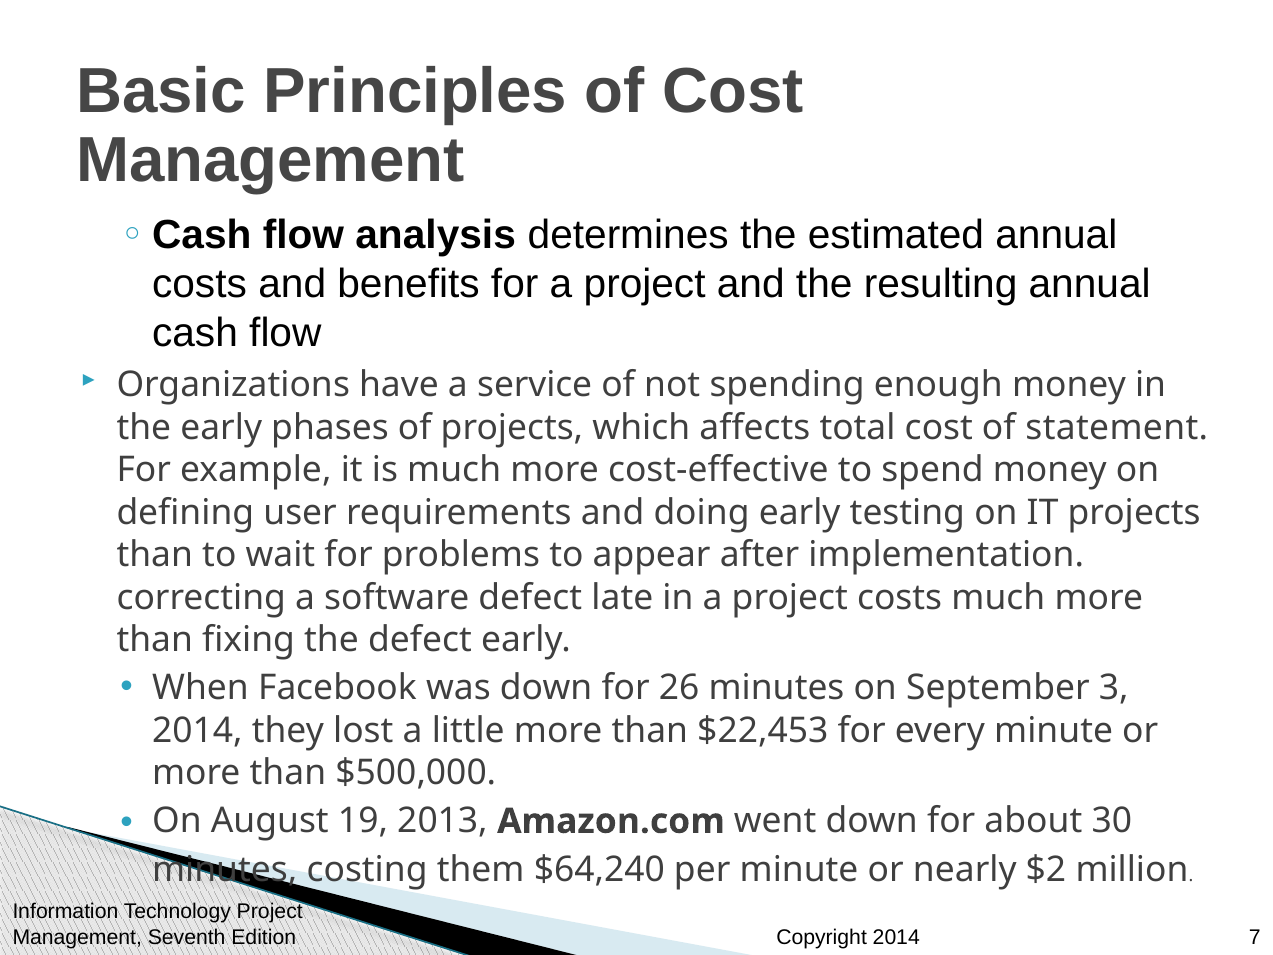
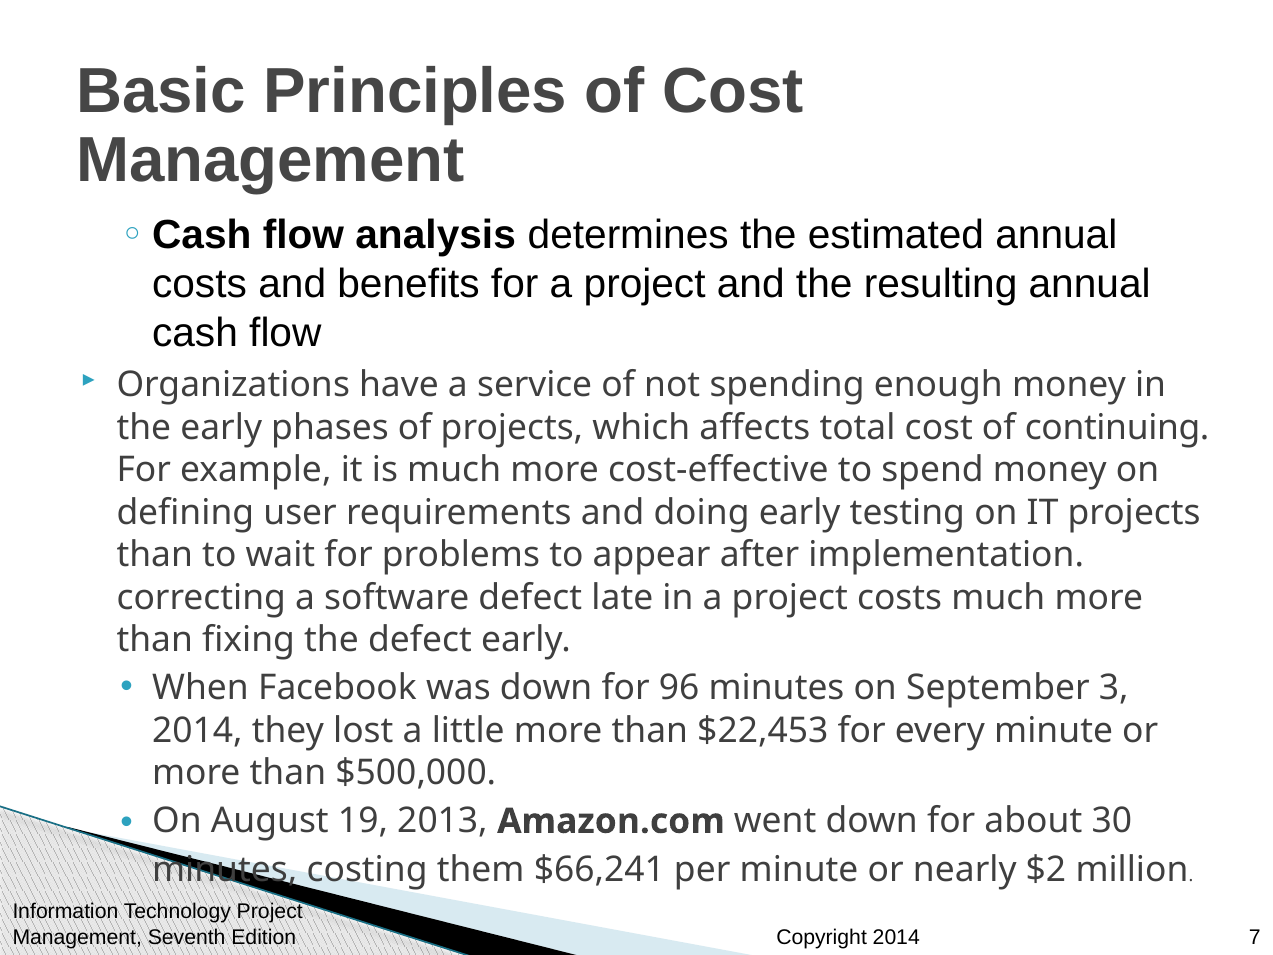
statement: statement -> continuing (1117, 427)
26: 26 -> 96 (679, 688)
$64,240: $64,240 -> $66,241 (599, 869)
